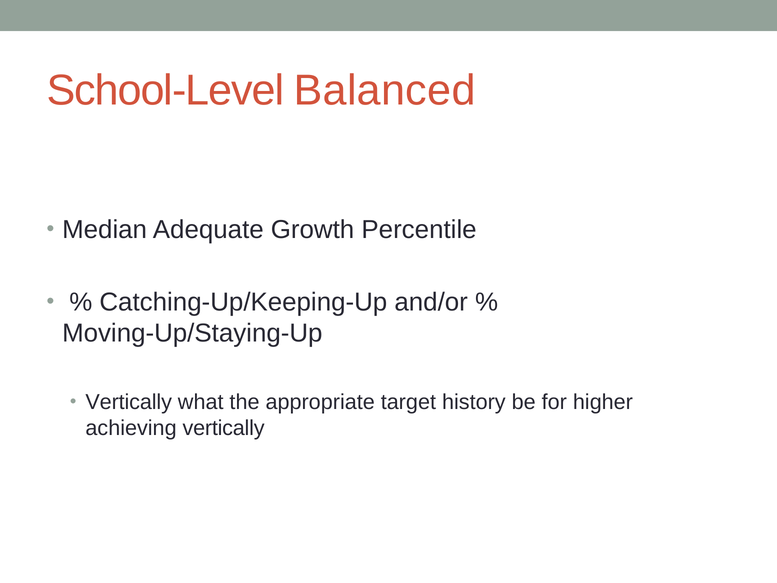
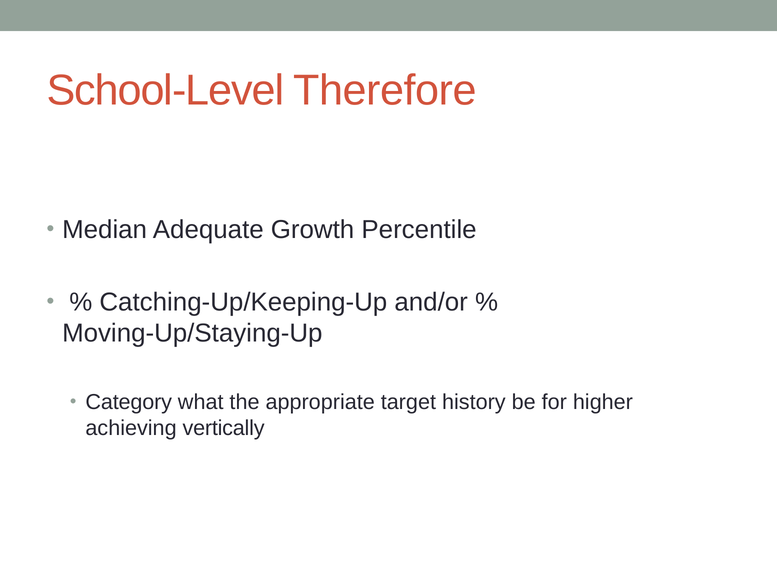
Balanced: Balanced -> Therefore (385, 90)
Vertically: Vertically -> Category (129, 402)
